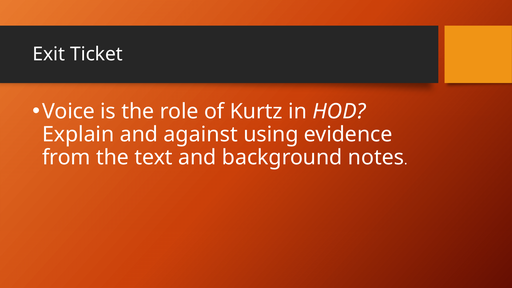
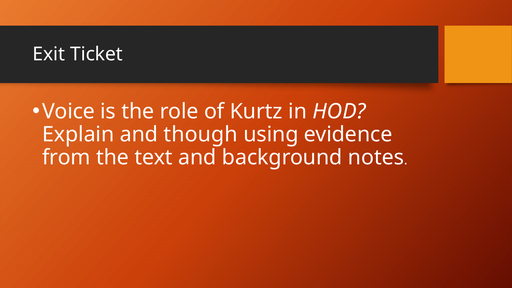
against: against -> though (201, 134)
